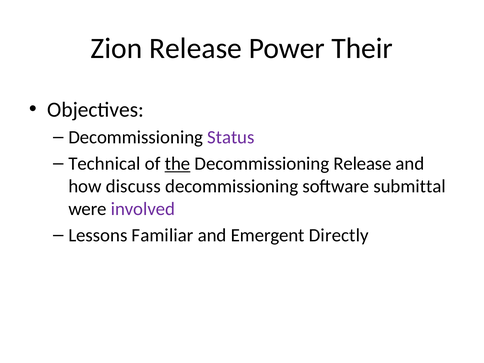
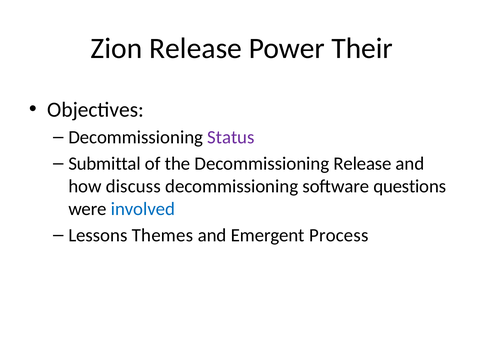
Technical: Technical -> Submittal (105, 164)
the underline: present -> none (178, 164)
submittal: submittal -> questions (410, 186)
involved colour: purple -> blue (143, 209)
Familiar: Familiar -> Themes (163, 235)
Directly: Directly -> Process (339, 235)
